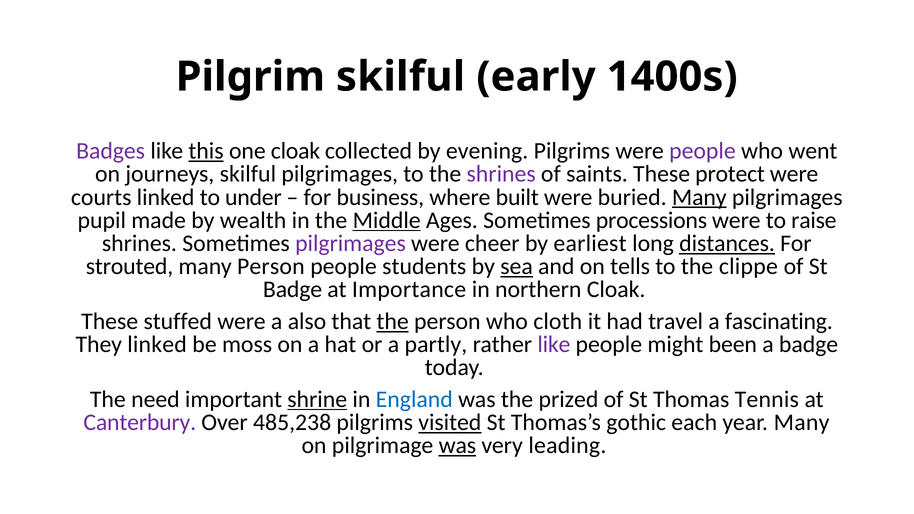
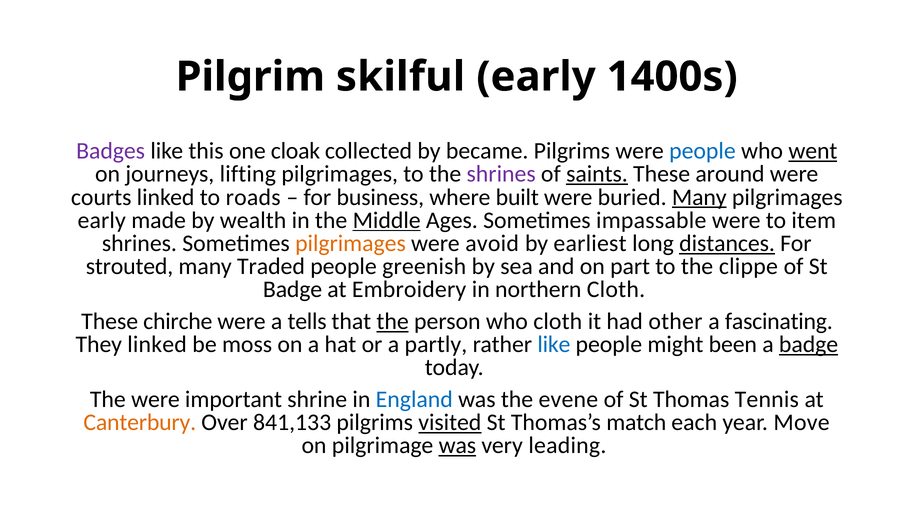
this underline: present -> none (206, 151)
evening: evening -> became (487, 151)
people colour: purple -> blue (702, 151)
went underline: none -> present (813, 151)
journeys skilful: skilful -> lifting (248, 174)
saints underline: none -> present (597, 174)
protect: protect -> around (730, 174)
under: under -> roads (253, 197)
pupil: pupil -> early (102, 220)
processions: processions -> impassable (651, 220)
raise: raise -> item (814, 220)
pilgrimages colour: purple -> orange (350, 243)
cheer: cheer -> avoid (492, 243)
many Person: Person -> Traded (271, 267)
students: students -> greenish (424, 267)
sea underline: present -> none (517, 267)
tells: tells -> part (630, 267)
Importance: Importance -> Embroidery (409, 290)
northern Cloak: Cloak -> Cloth (616, 290)
stuffed: stuffed -> chirche (178, 321)
also: also -> tells (307, 321)
travel: travel -> other (675, 321)
like colour: purple -> blue (554, 345)
badge underline: none -> present (809, 345)
The need: need -> were (155, 399)
shrine underline: present -> none (317, 399)
prized: prized -> evene (568, 399)
Canterbury colour: purple -> orange (140, 422)
485,238: 485,238 -> 841,133 (292, 422)
gothic: gothic -> match (636, 422)
year Many: Many -> Move (802, 422)
